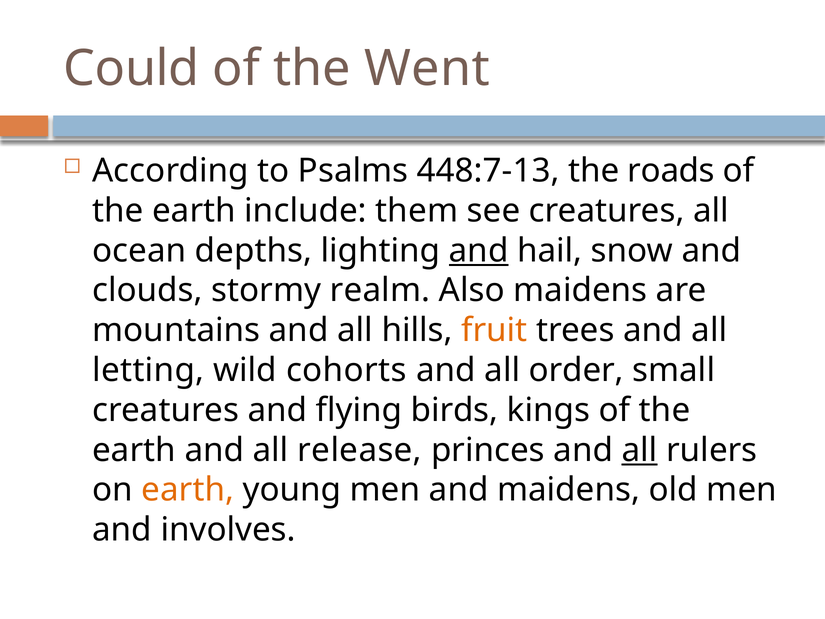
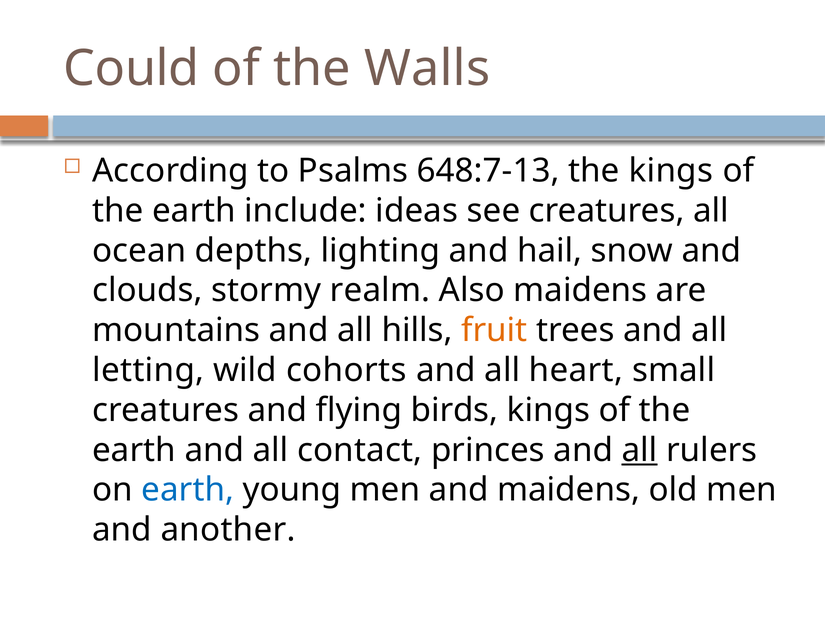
Went: Went -> Walls (427, 69)
448:7-13: 448:7-13 -> 648:7-13 (488, 171)
the roads: roads -> kings (671, 171)
them: them -> ideas (417, 211)
and underline: present -> none (479, 250)
order: order -> heart (576, 370)
release: release -> contact (360, 450)
earth colour: orange -> blue (188, 490)
involves: involves -> another (228, 530)
